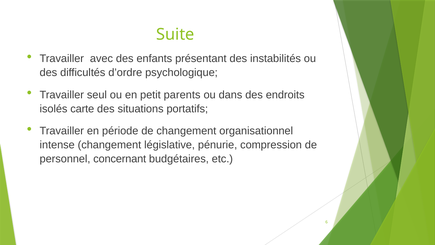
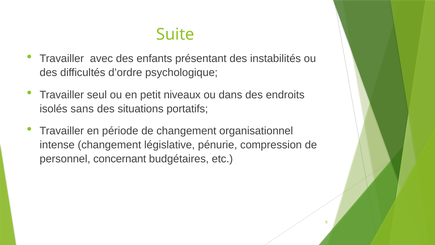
parents: parents -> niveaux (182, 95)
carte: carte -> sans (82, 109)
